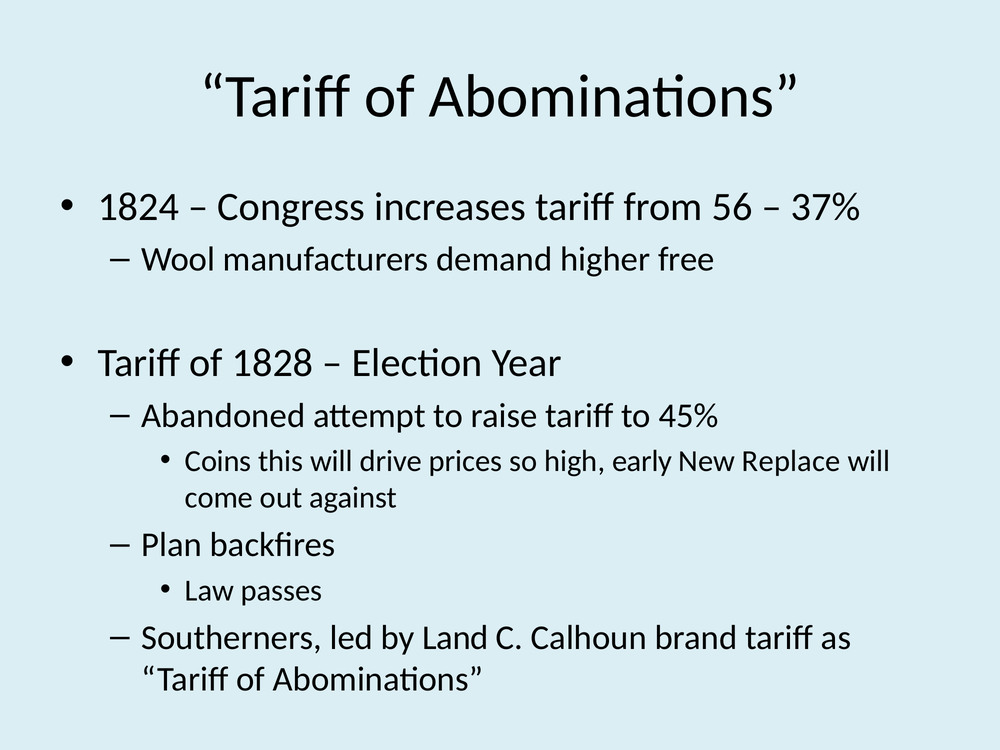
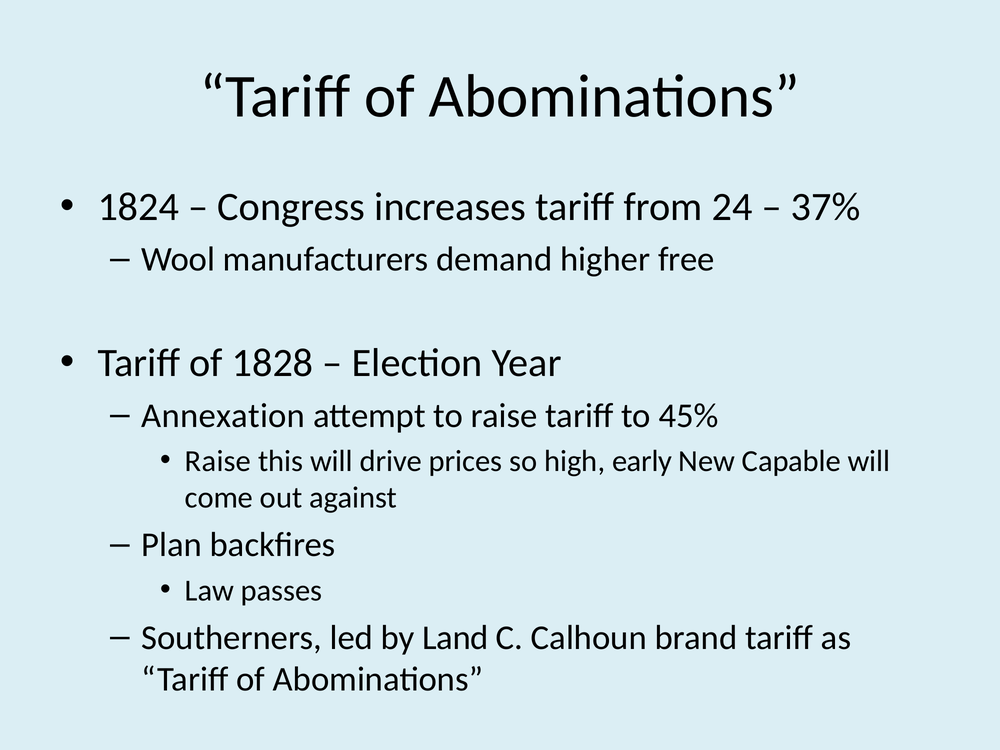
56: 56 -> 24 (732, 207)
Abandoned: Abandoned -> Annexation (223, 416)
Coins: Coins -> Raise (218, 461)
Replace: Replace -> Capable (791, 461)
